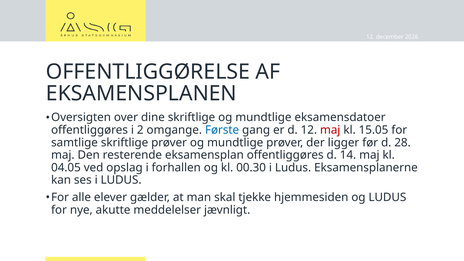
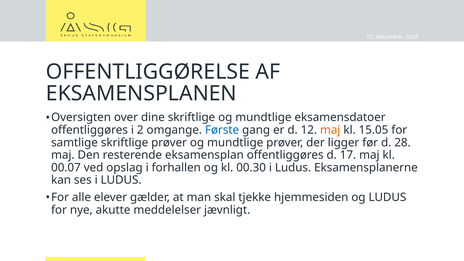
maj colour: red -> orange (330, 130)
14: 14 -> 17 (348, 155)
04.05: 04.05 -> 00.07 (66, 168)
